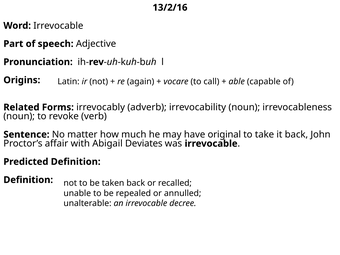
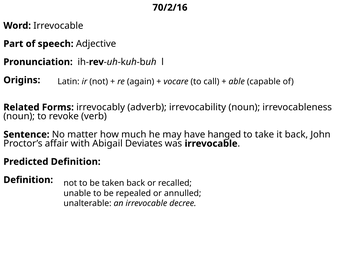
13/2/16: 13/2/16 -> 70/2/16 (170, 8)
original: original -> hanged (224, 135)
